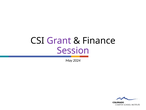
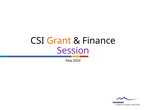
Grant colour: purple -> orange (59, 40)
